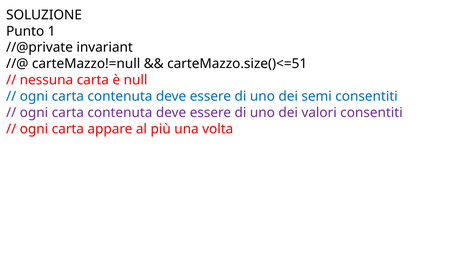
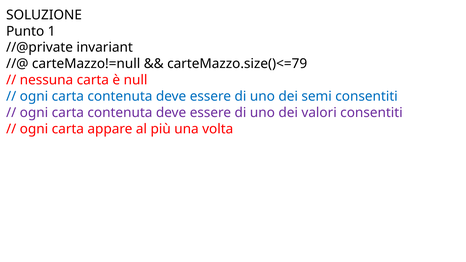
carteMazzo.size()<=51: carteMazzo.size()<=51 -> carteMazzo.size()<=79 (237, 64)
